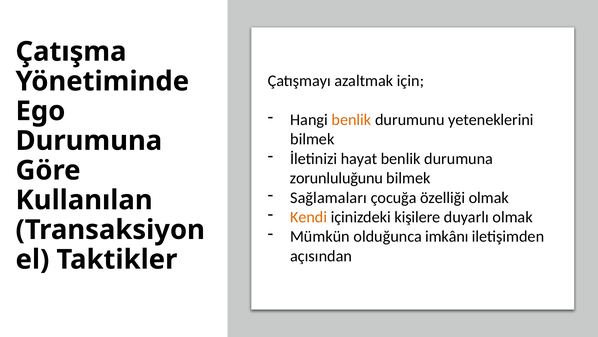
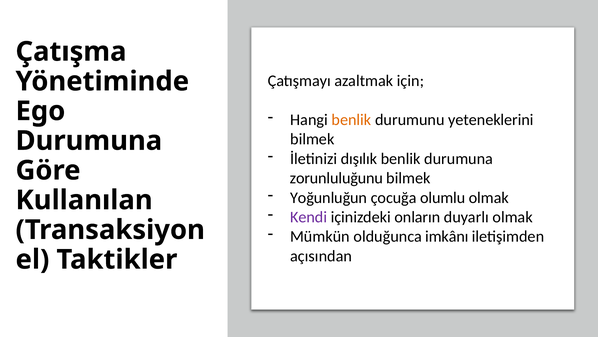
hayat: hayat -> dışılık (359, 158)
Sağlamaları: Sağlamaları -> Yoğunluğun (329, 197)
özelliği: özelliği -> olumlu (443, 197)
Kendi colour: orange -> purple (309, 217)
kişilere: kişilere -> onların (417, 217)
